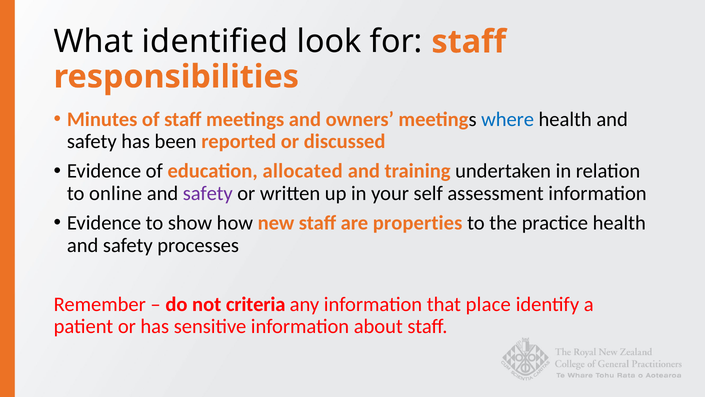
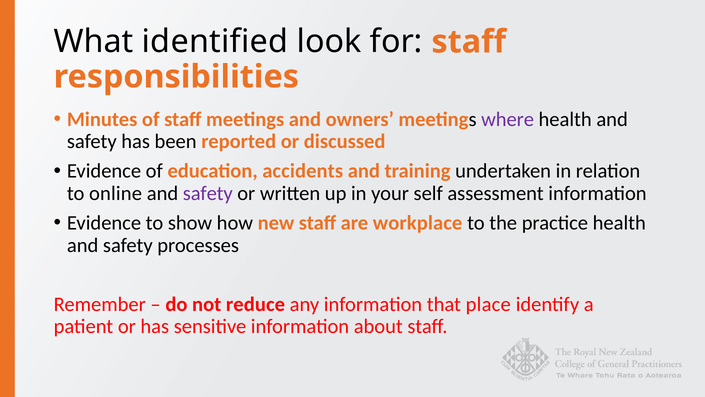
where colour: blue -> purple (508, 119)
allocated: allocated -> accidents (303, 171)
properties: properties -> workplace (418, 223)
criteria: criteria -> reduce (255, 304)
